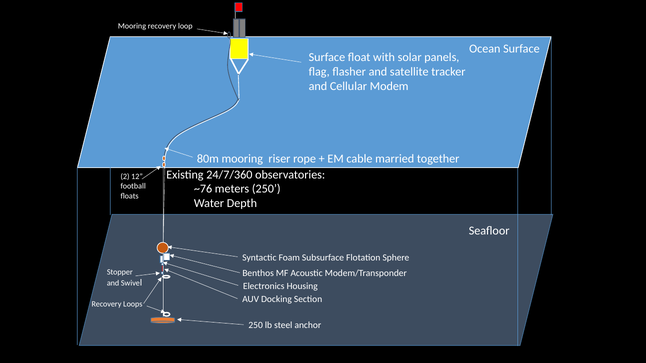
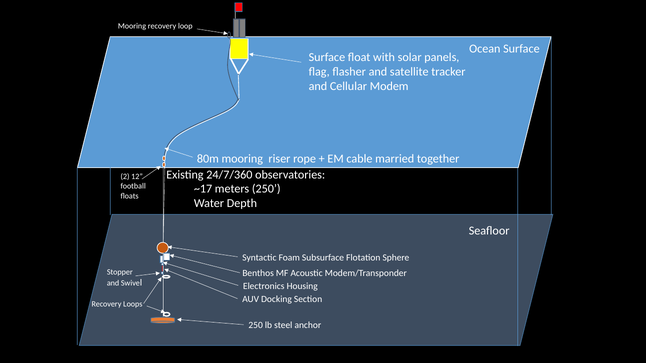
~76: ~76 -> ~17 (203, 189)
